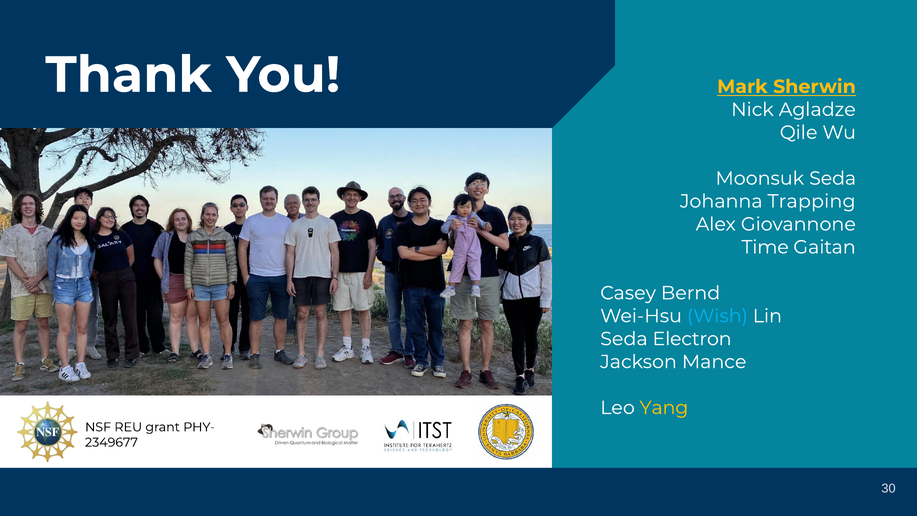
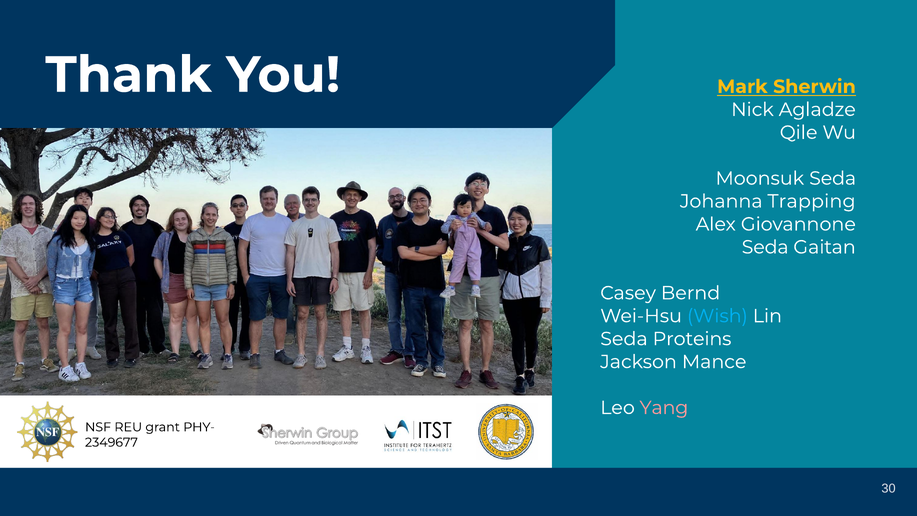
Time: Time -> Seda (765, 247)
Electron: Electron -> Proteins (692, 339)
Yang colour: yellow -> pink (664, 408)
